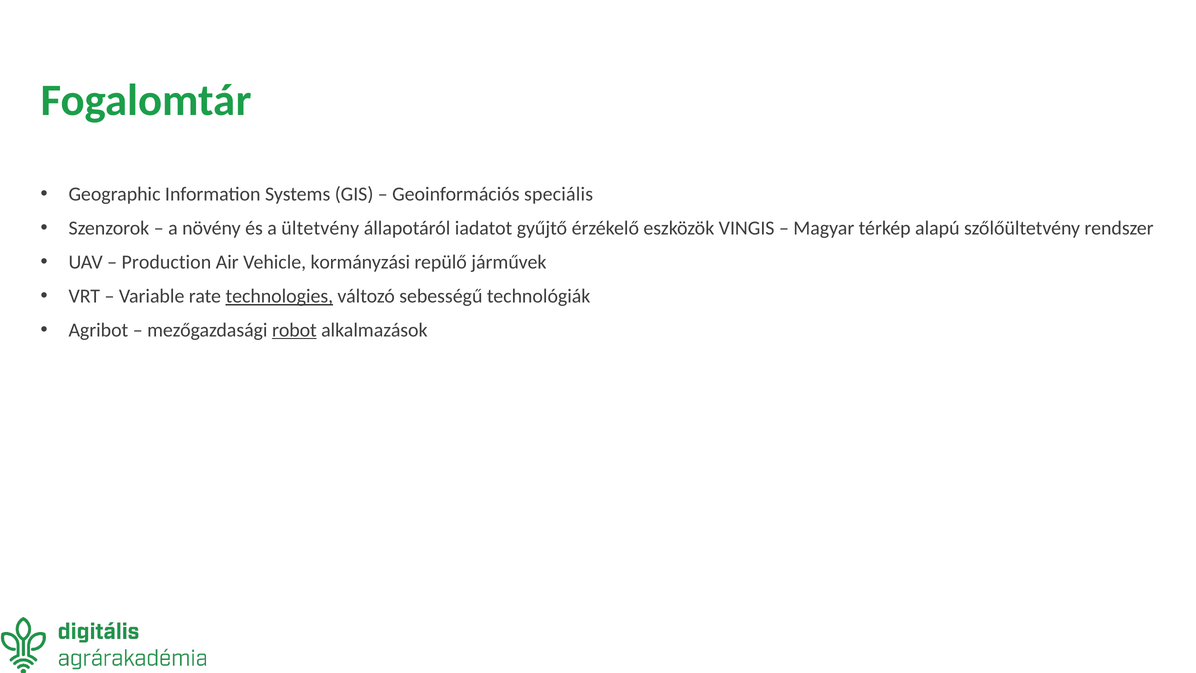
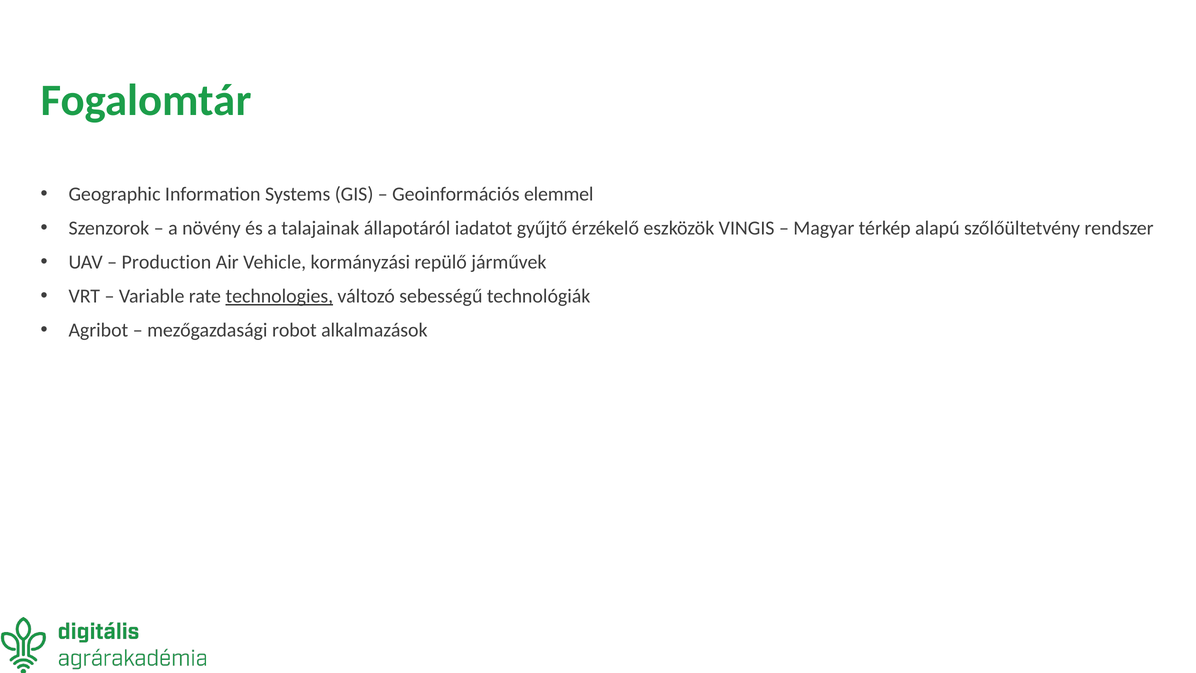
speciális: speciális -> elemmel (559, 194)
ültetvény: ültetvény -> talajainak (320, 228)
robot underline: present -> none (294, 330)
